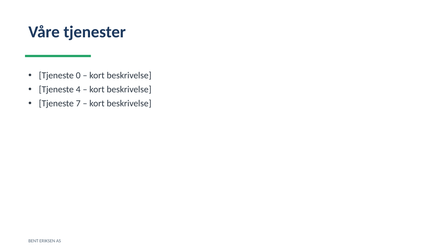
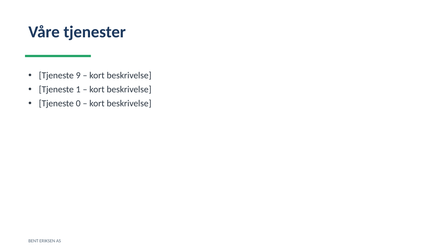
0: 0 -> 9 (78, 76)
4: 4 -> 1 (78, 89)
7: 7 -> 0 (78, 103)
